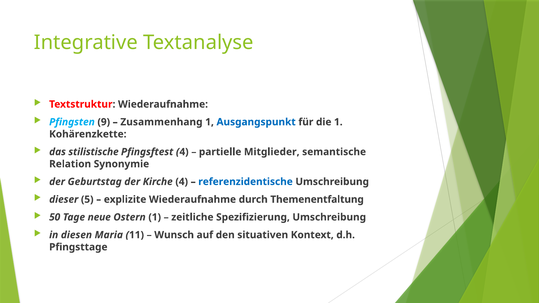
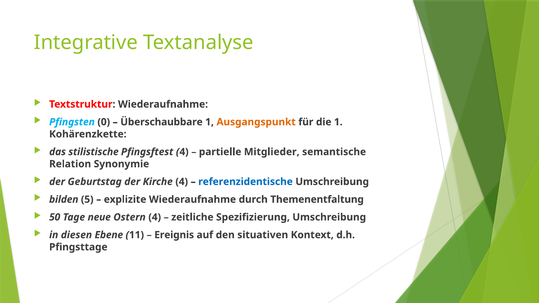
9: 9 -> 0 (104, 122)
Zusammenhang: Zusammenhang -> Überschaubbare (162, 122)
Ausgangspunkt colour: blue -> orange (256, 122)
dieser: dieser -> bilden (64, 200)
Ostern 1: 1 -> 4 (155, 217)
Maria: Maria -> Ebene (109, 235)
Wunsch: Wunsch -> Ereignis (174, 235)
